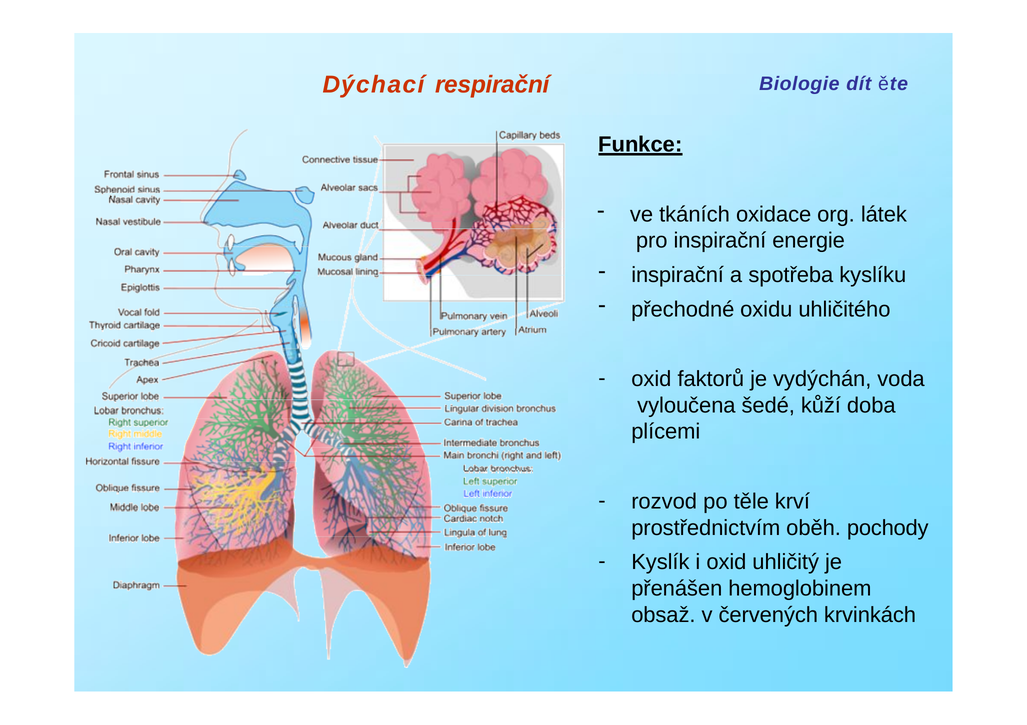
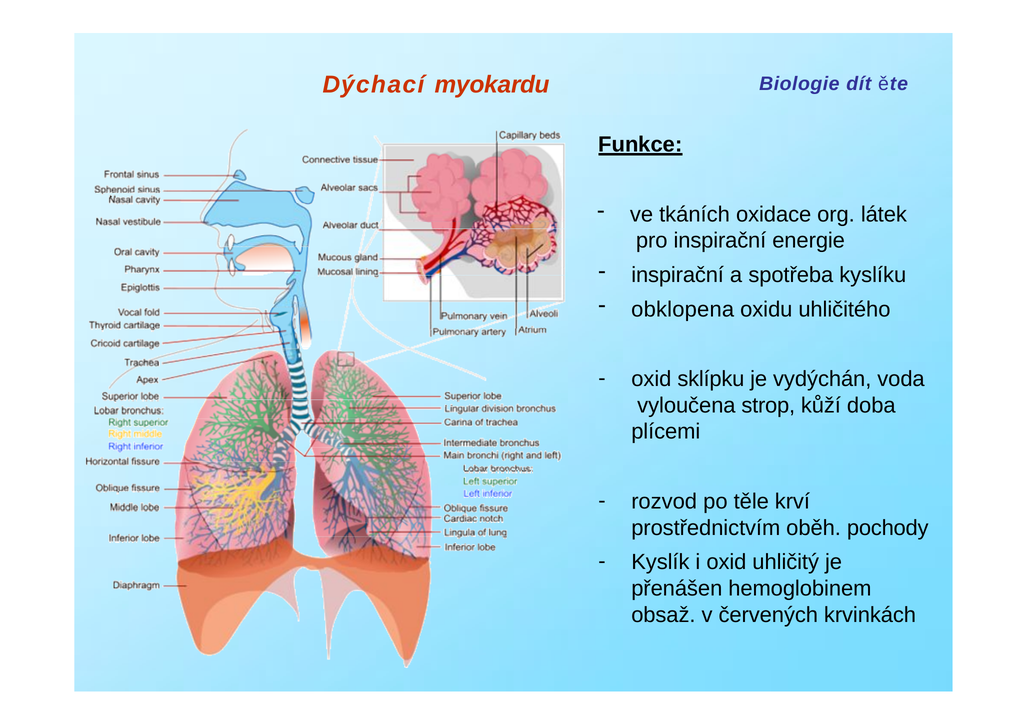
respirační: respirační -> myokardu (492, 85)
přechodné: přechodné -> obklopena (683, 310)
faktorů: faktorů -> sklípku (711, 379)
šedé: šedé -> strop (768, 406)
